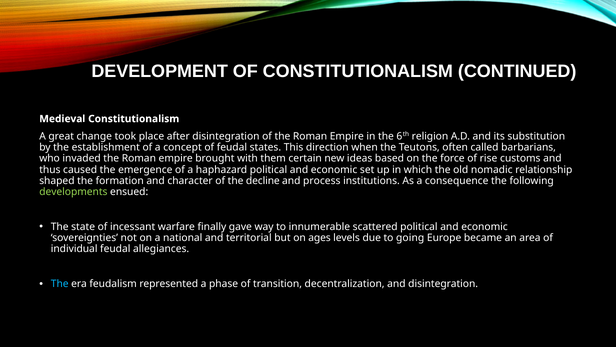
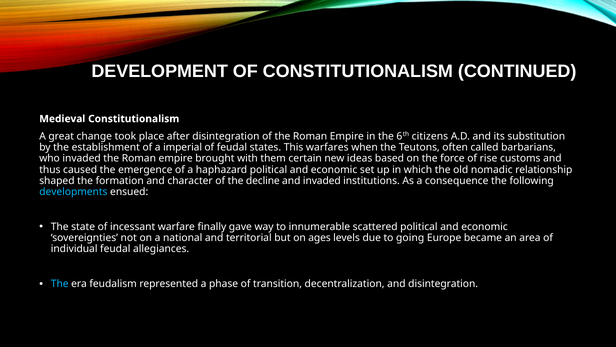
religion: religion -> citizens (430, 136)
concept: concept -> imperial (183, 147)
direction: direction -> warfares (327, 147)
and process: process -> invaded (322, 180)
developments colour: light green -> light blue (73, 192)
